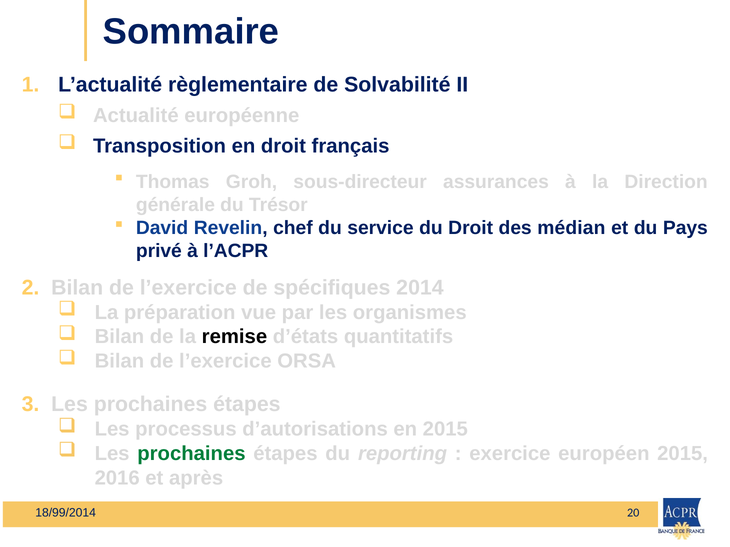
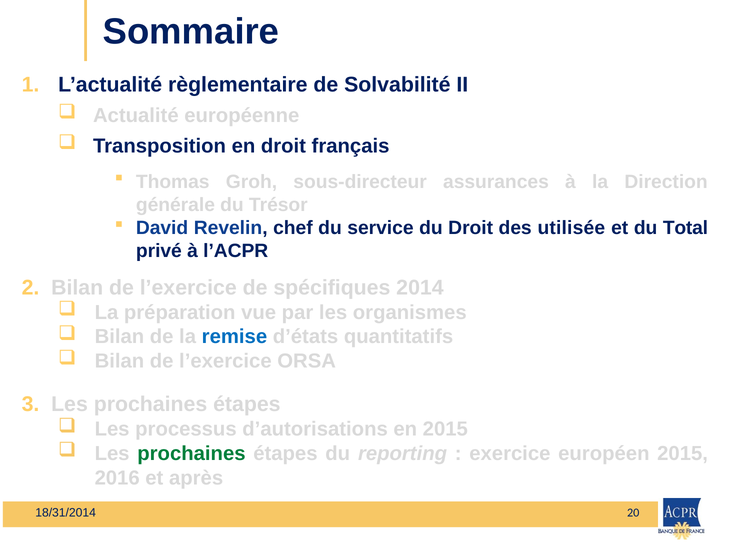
médian: médian -> utilisée (571, 228)
Pays: Pays -> Total (685, 228)
remise colour: black -> blue (234, 337)
18/99/2014: 18/99/2014 -> 18/31/2014 (66, 513)
